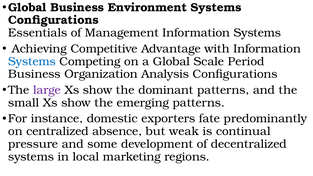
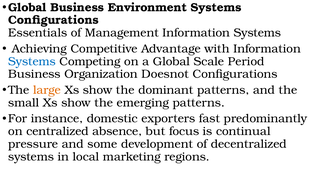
Analysis: Analysis -> Doesnot (165, 74)
large colour: purple -> orange (47, 90)
fate: fate -> fast (209, 119)
weak: weak -> focus (184, 131)
